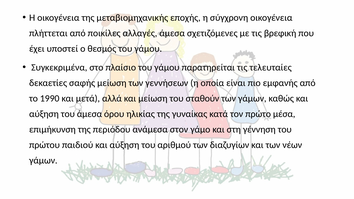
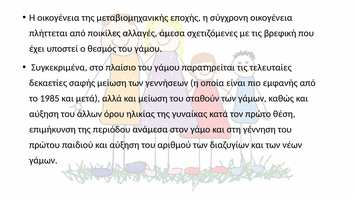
1990: 1990 -> 1985 (50, 99)
του άμεσα: άμεσα -> άλλων (89, 114)
μέσα: μέσα -> θέση (284, 114)
